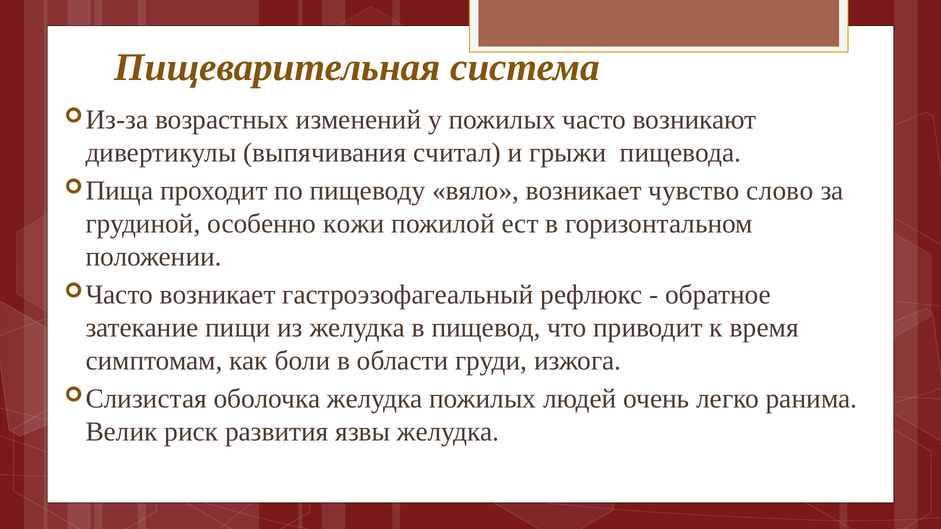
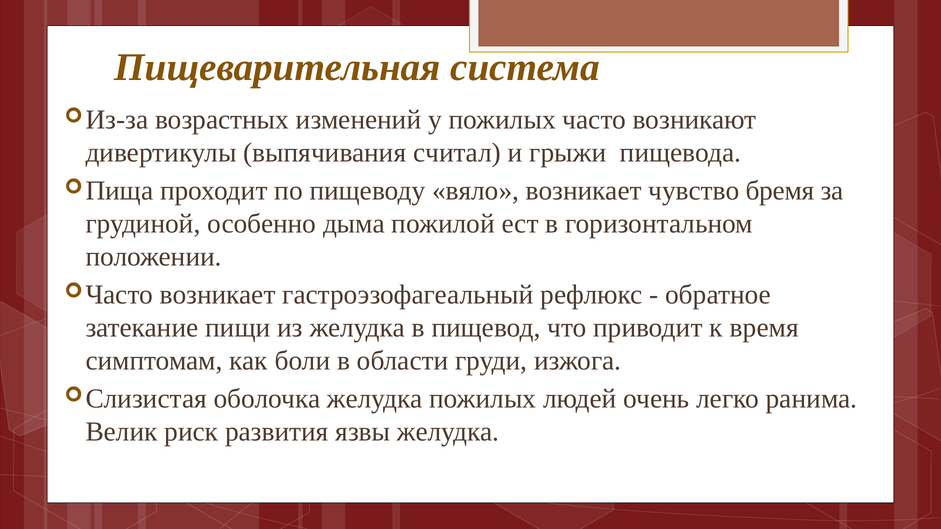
слово: слово -> бремя (780, 191)
кожи: кожи -> дыма (354, 224)
